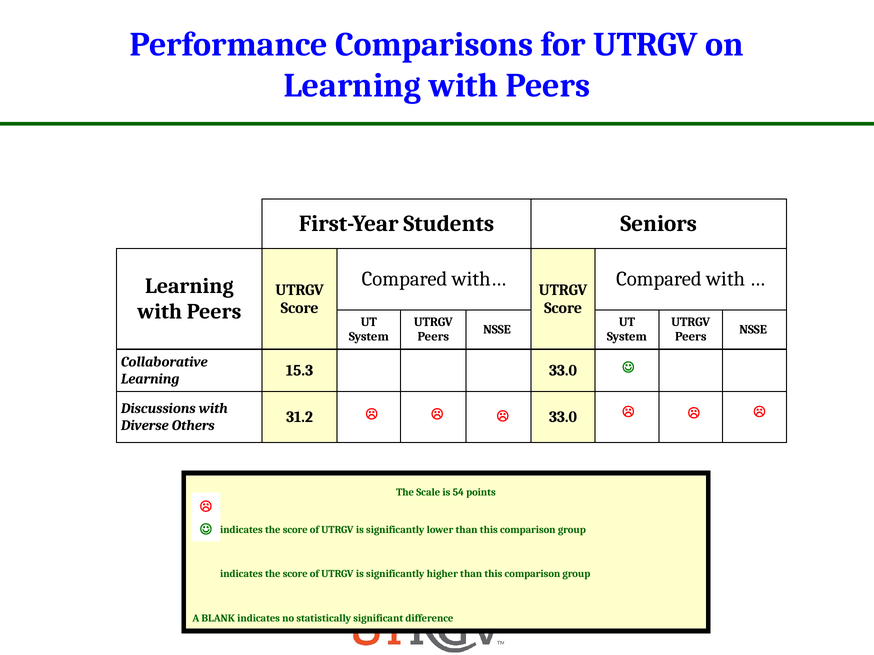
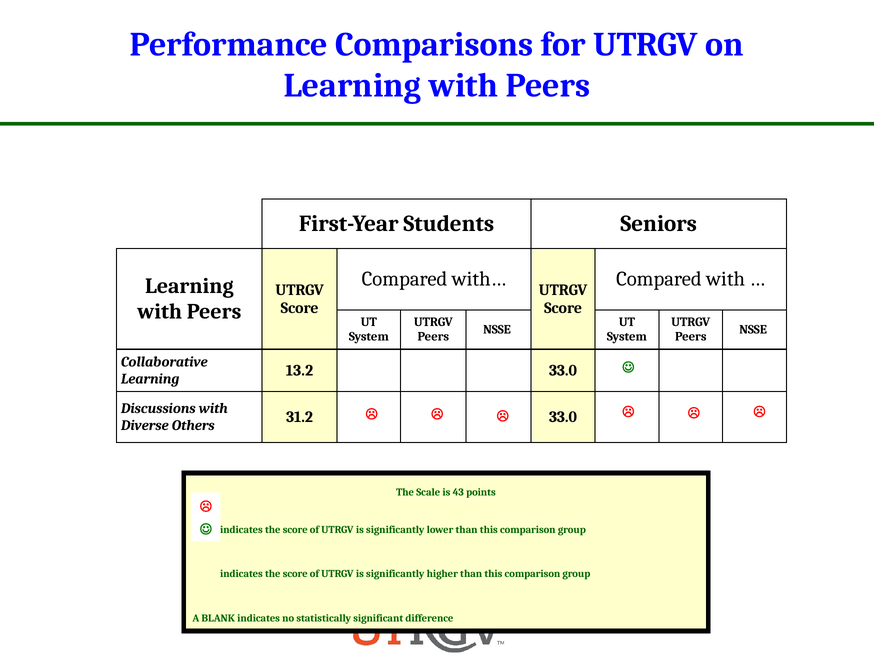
15.3: 15.3 -> 13.2 (299, 371)
54: 54 -> 43 (458, 493)
